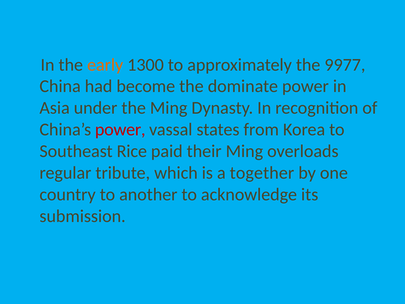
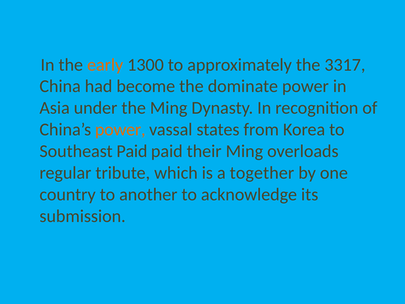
9977: 9977 -> 3317 (345, 65)
power colour: red -> orange (120, 130)
Southeast Rice: Rice -> Paid (132, 151)
